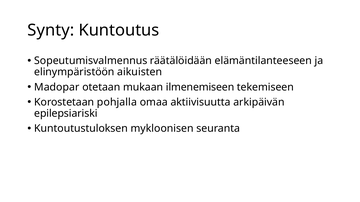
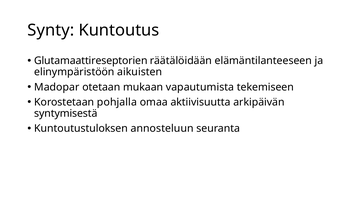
Sopeutumisvalmennus: Sopeutumisvalmennus -> Glutamaattireseptorien (91, 61)
ilmenemiseen: ilmenemiseen -> vapautumista (200, 87)
epilepsiariski: epilepsiariski -> syntymisestä (66, 114)
mykloonisen: mykloonisen -> annosteluun (162, 129)
